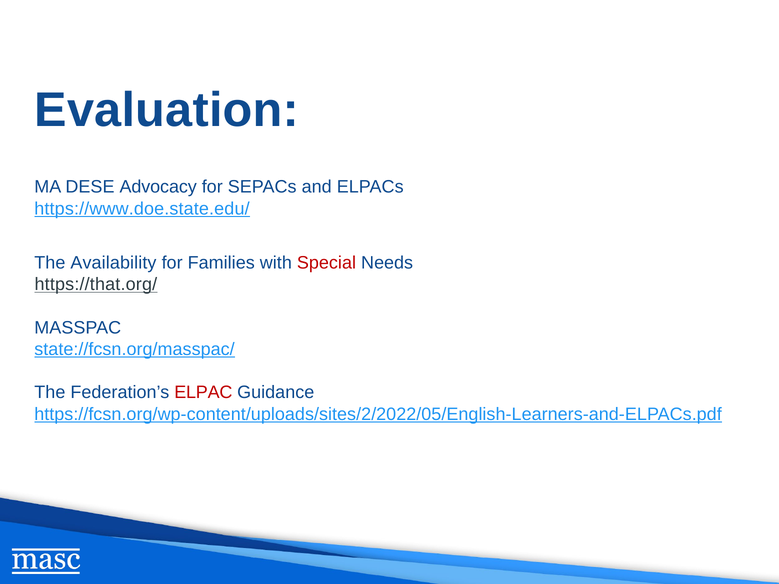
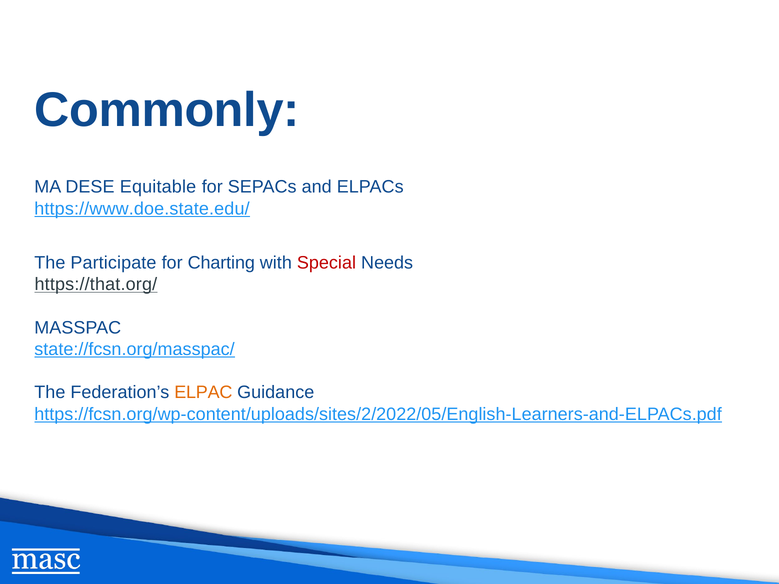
Evaluation: Evaluation -> Commonly (167, 110)
Advocacy: Advocacy -> Equitable (158, 187)
Availability: Availability -> Participate (113, 263)
Families: Families -> Charting (221, 263)
ELPAC colour: red -> orange (203, 393)
